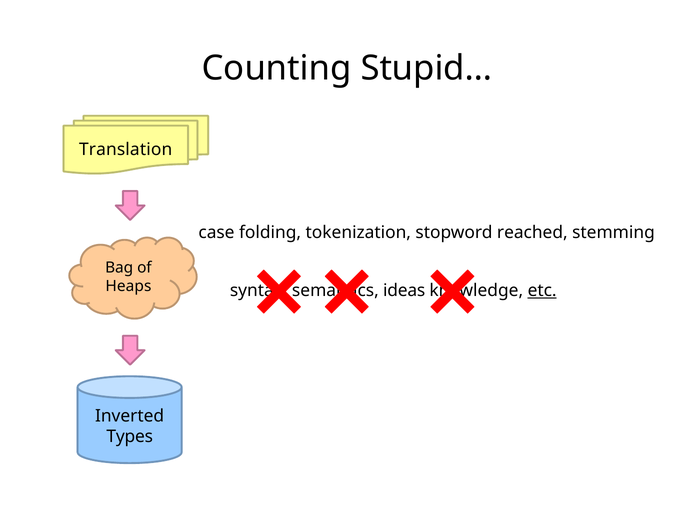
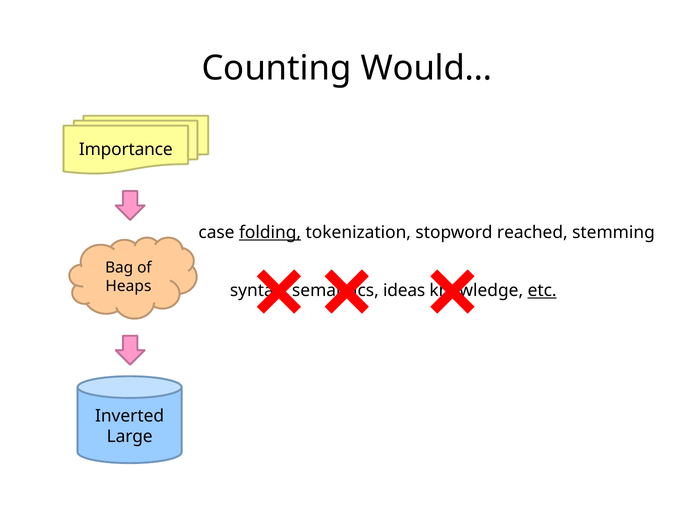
Stupid…: Stupid… -> Would… (426, 68)
Translation: Translation -> Importance (126, 150)
folding underline: none -> present (270, 232)
Types: Types -> Large (130, 436)
